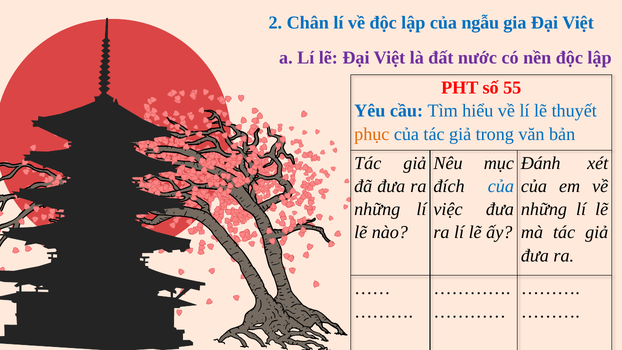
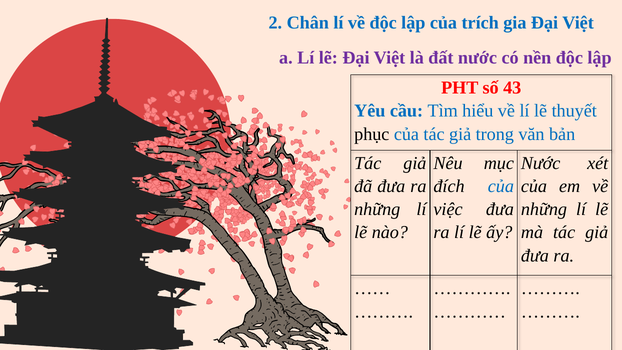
ngẫu: ngẫu -> trích (480, 23)
55: 55 -> 43 (512, 88)
phục colour: orange -> black (372, 134)
Đánh: Đánh -> Nước (541, 163)
